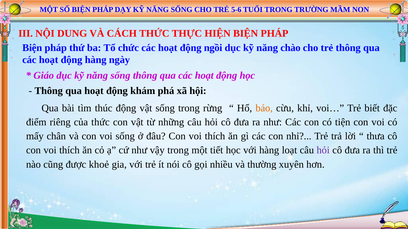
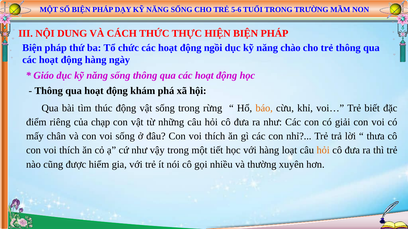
của thức: thức -> chạp (101, 122)
tiện: tiện -> giải (343, 122)
hỏi colour: purple -> orange (323, 151)
khoẻ: khoẻ -> hiểm (99, 165)
